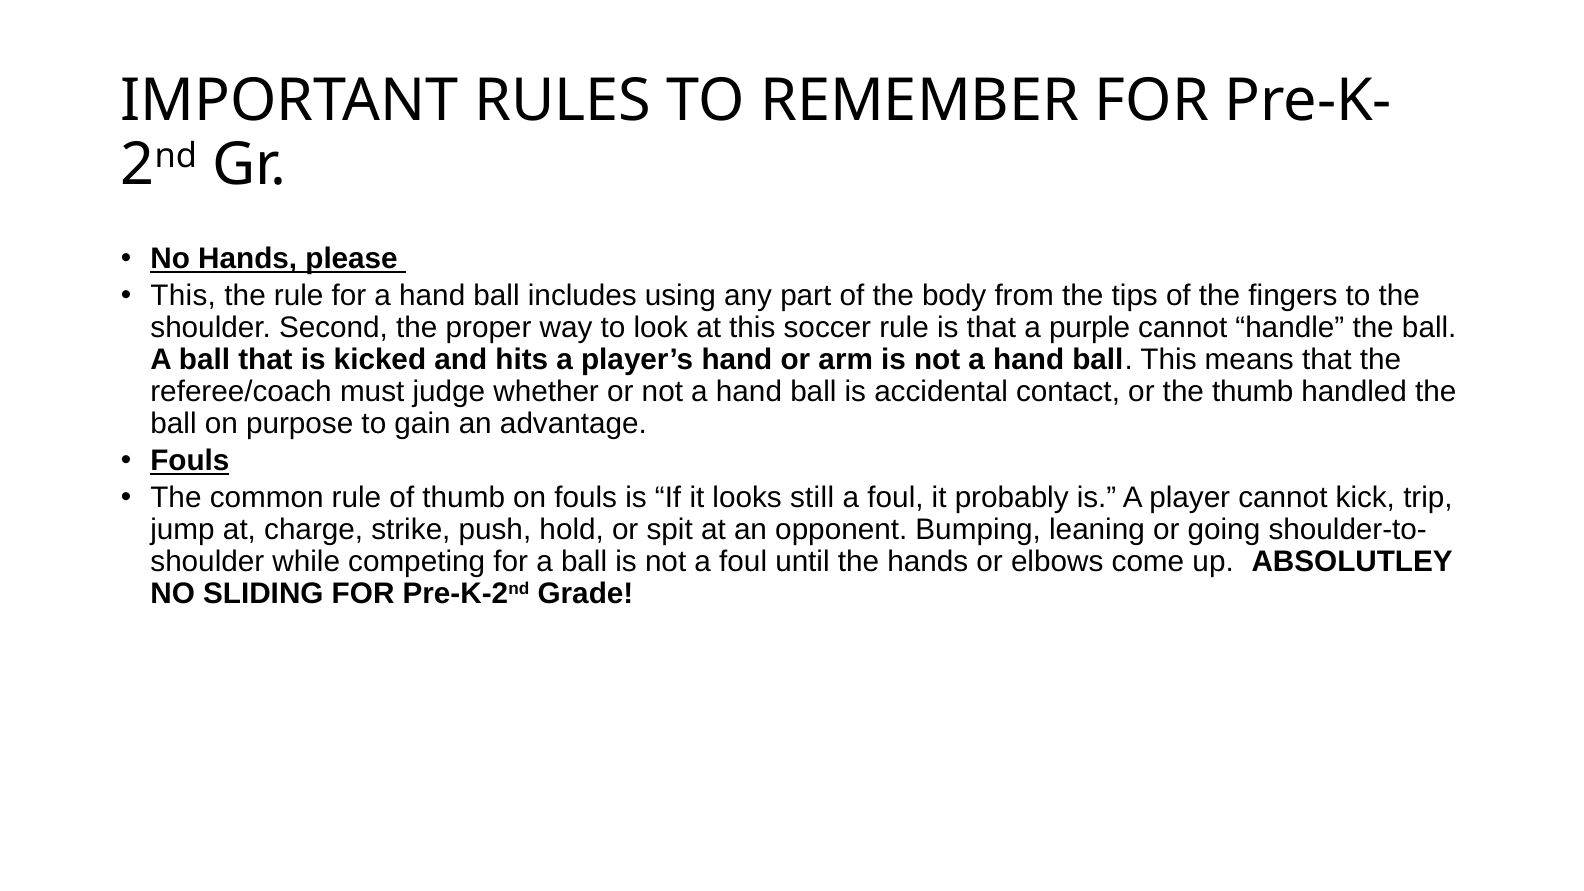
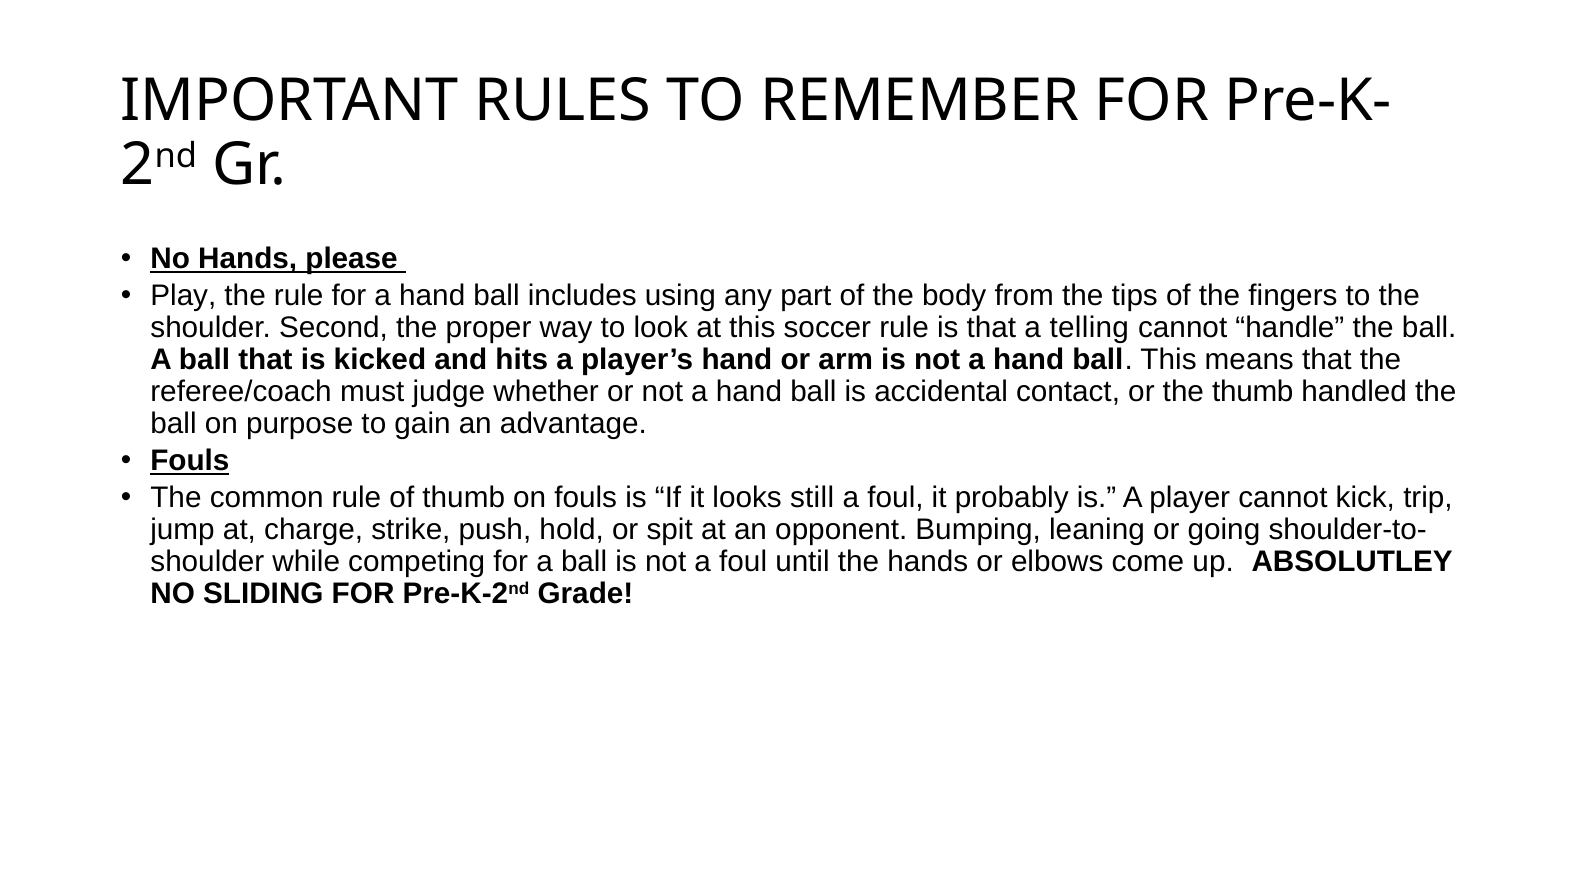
This: This -> Play (183, 296)
purple: purple -> telling (1089, 328)
